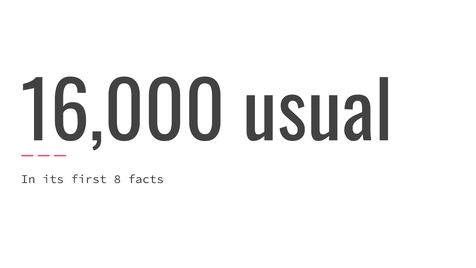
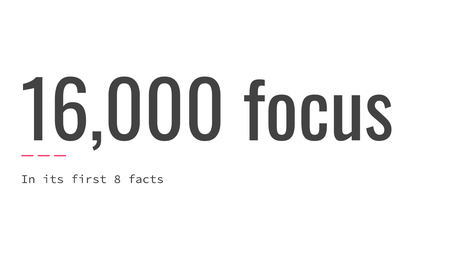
usual: usual -> focus (318, 115)
